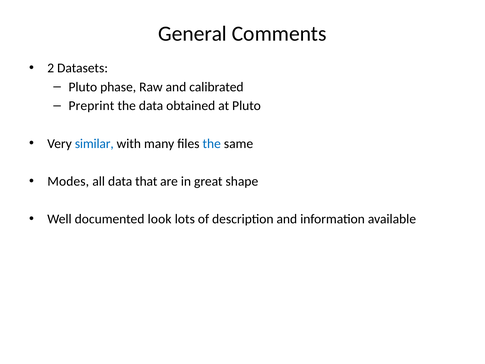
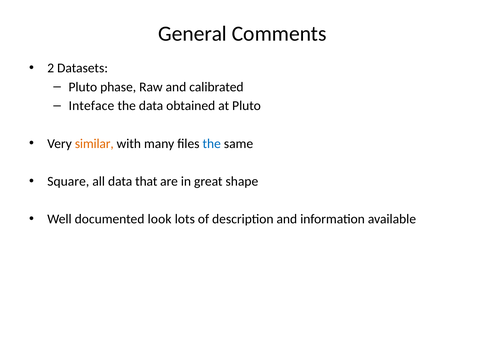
Preprint: Preprint -> Inteface (91, 106)
similar colour: blue -> orange (94, 143)
Modes: Modes -> Square (68, 181)
